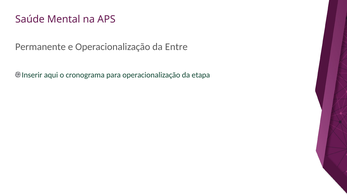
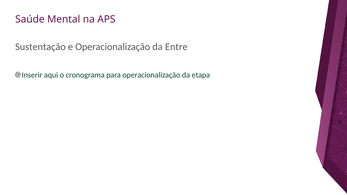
Permanente: Permanente -> Sustentação (40, 47)
